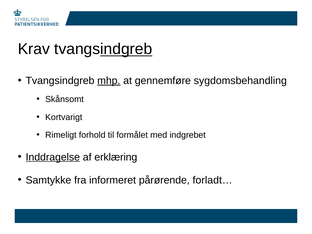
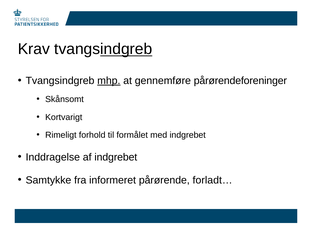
sygdomsbehandling: sygdomsbehandling -> pårørendeforeninger (240, 81)
Inddragelse underline: present -> none (53, 157)
af erklæring: erklæring -> indgrebet (116, 157)
